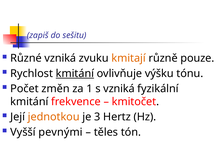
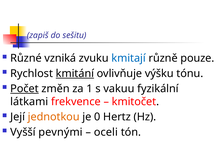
kmitají colour: orange -> blue (129, 58)
Počet underline: none -> present (24, 88)
s vzniká: vzniká -> vakuu (119, 88)
kmitání: kmitání -> látkami (29, 102)
3: 3 -> 0 (97, 117)
těles: těles -> oceli (106, 132)
